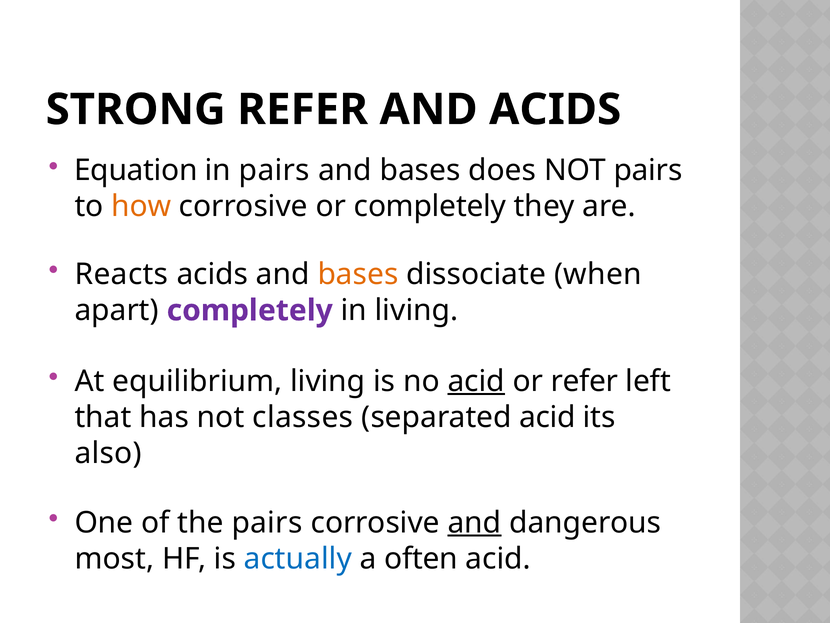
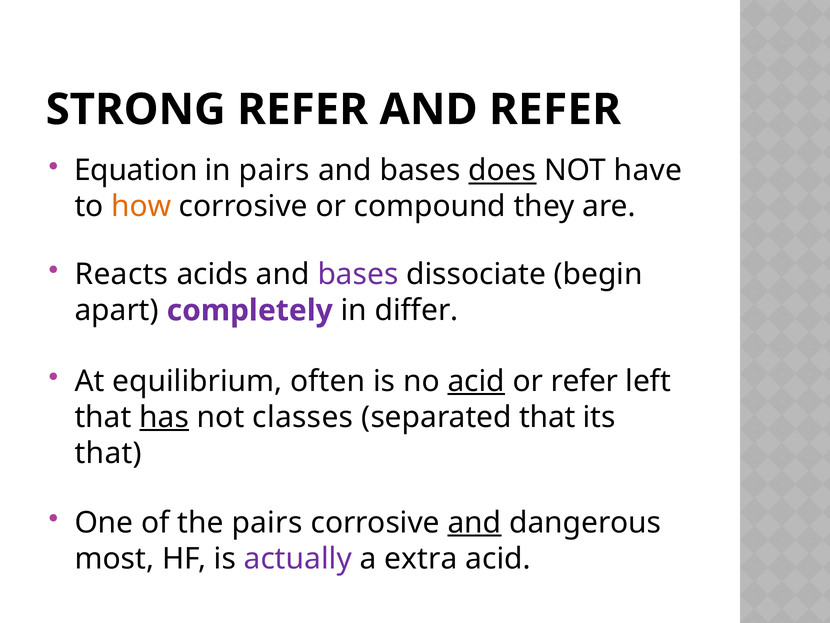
AND ACIDS: ACIDS -> REFER (555, 110)
does underline: none -> present (502, 170)
NOT pairs: pairs -> have (648, 170)
or completely: completely -> compound (430, 206)
bases colour: orange -> purple (358, 274)
when: when -> begin (598, 274)
in living: living -> differ (417, 310)
equilibrium living: living -> often (328, 381)
has underline: none -> present (164, 417)
separated acid: acid -> that (547, 417)
also: also -> that (108, 453)
actually colour: blue -> purple (298, 558)
often: often -> extra (421, 558)
